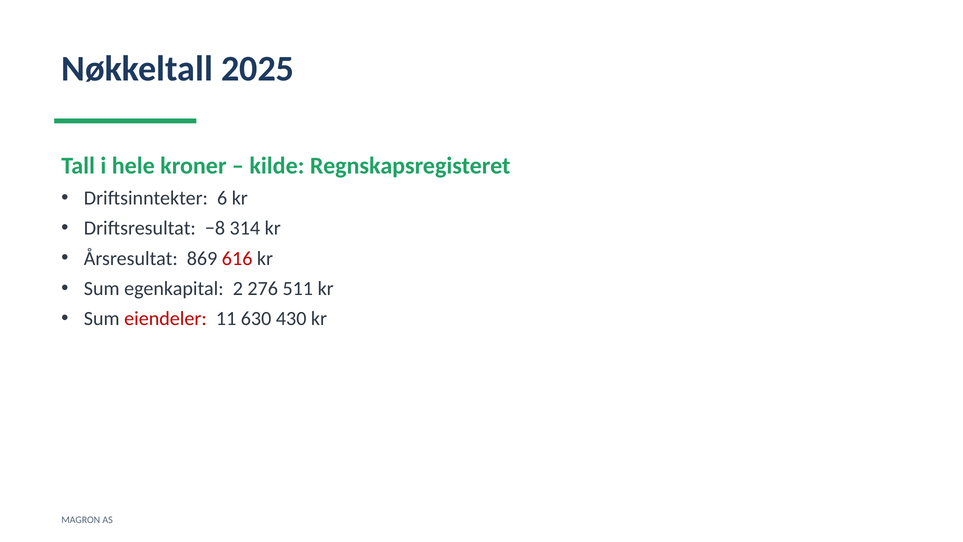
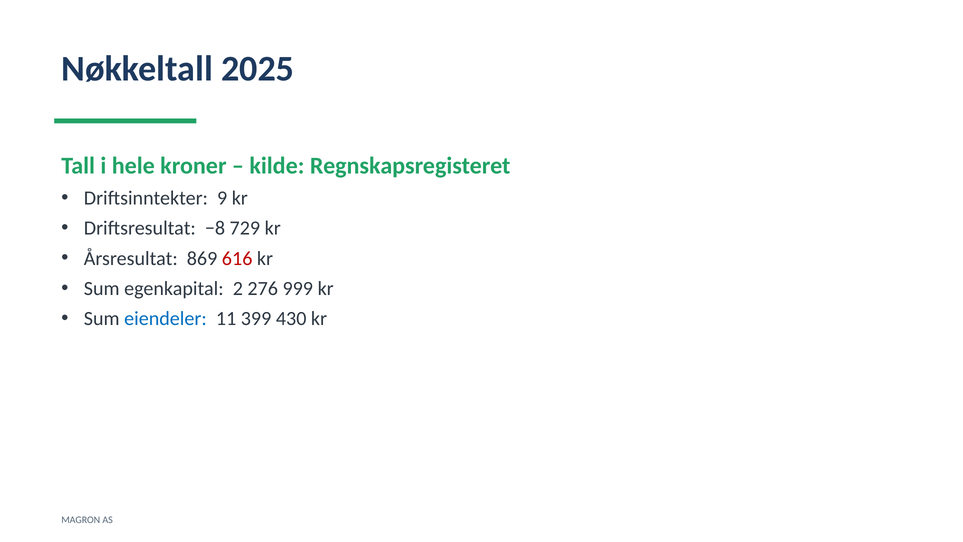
6: 6 -> 9 (222, 198)
314: 314 -> 729 (245, 228)
511: 511 -> 999 (298, 288)
eiendeler colour: red -> blue (165, 318)
630: 630 -> 399 (256, 318)
